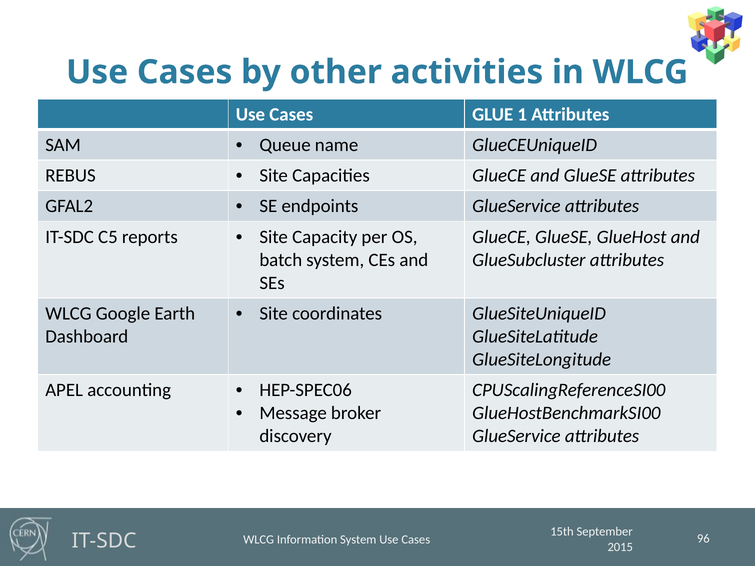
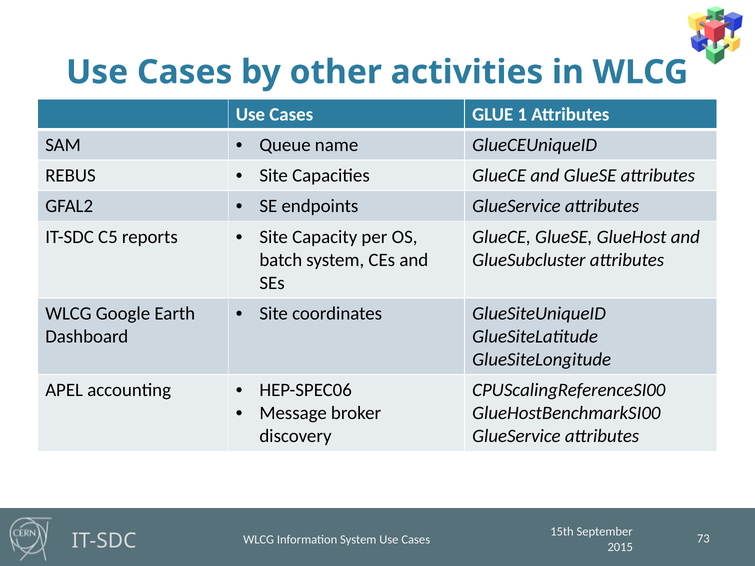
96: 96 -> 73 (703, 539)
